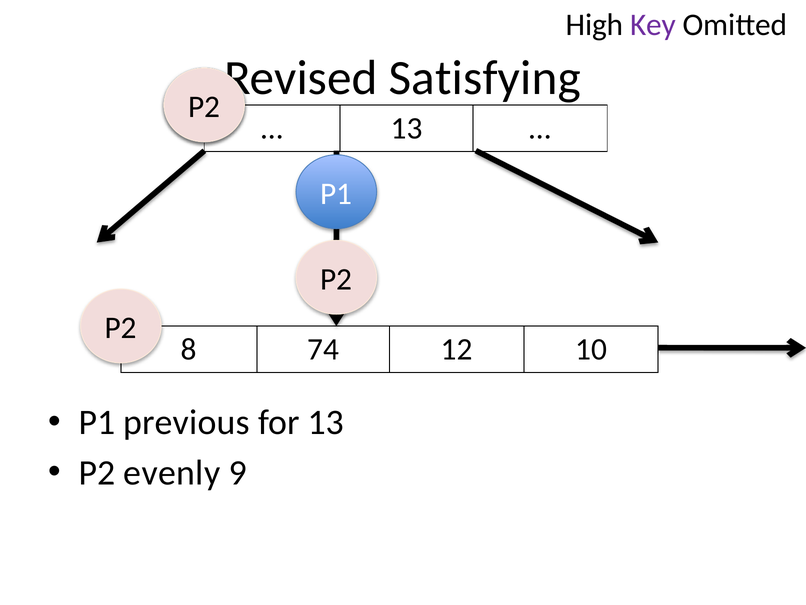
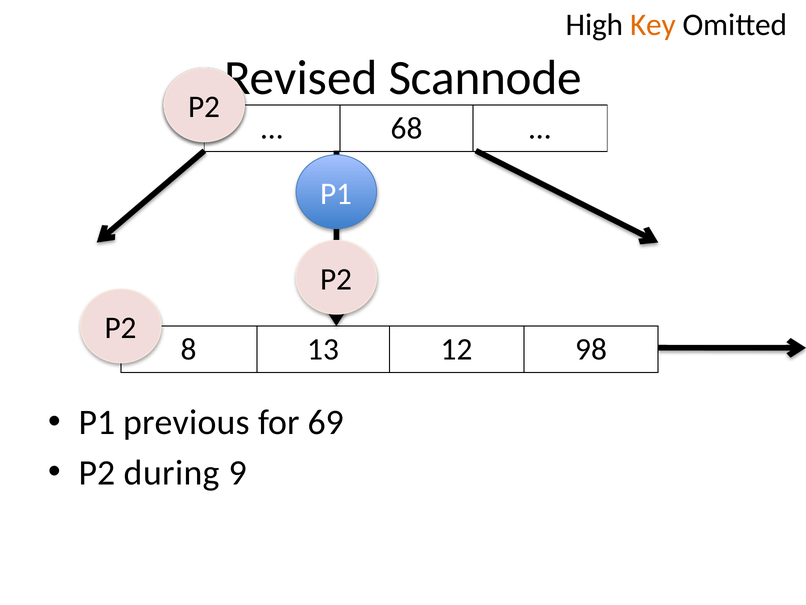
Key colour: purple -> orange (653, 25)
Satisfying: Satisfying -> Scannode (485, 78)
13: 13 -> 68 (407, 128)
74: 74 -> 13 (323, 349)
10: 10 -> 98 (591, 349)
for 13: 13 -> 69 (326, 422)
evenly: evenly -> during (172, 472)
